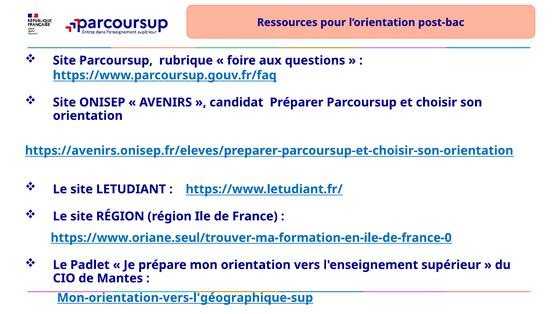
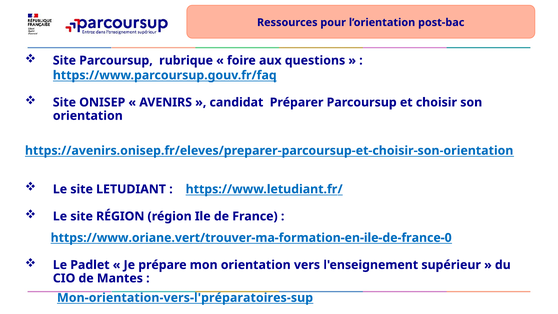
https://www.oriane.seul/trouver-ma-formation-en-ile-de-france-0: https://www.oriane.seul/trouver-ma-formation-en-ile-de-france-0 -> https://www.oriane.vert/trouver-ma-formation-en-ile-de-france-0 (251, 238)
Mon-orientation-vers-l'géographique-sup: Mon-orientation-vers-l'géographique-sup -> Mon-orientation-vers-l'préparatoires-sup (185, 298)
